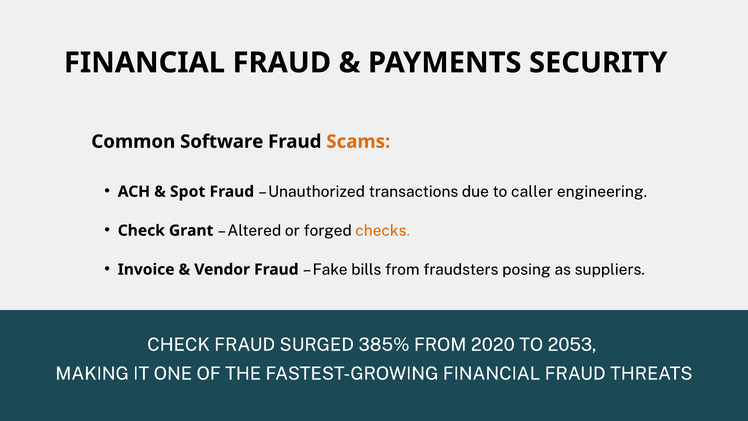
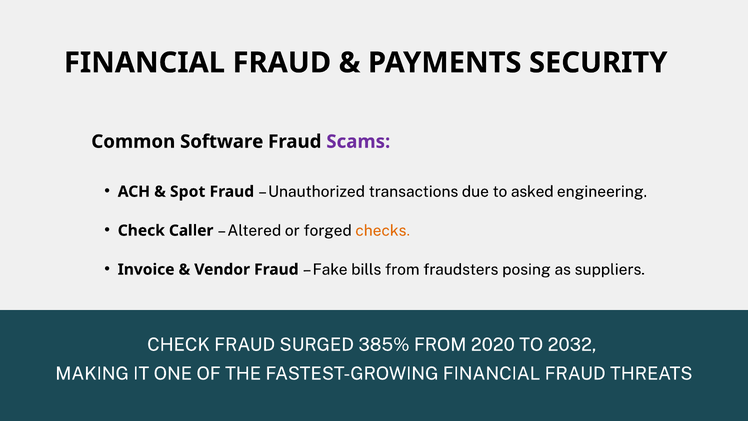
Scams colour: orange -> purple (358, 142)
caller: caller -> asked (532, 192)
Grant: Grant -> Caller (191, 230)
2053: 2053 -> 2032 (572, 345)
